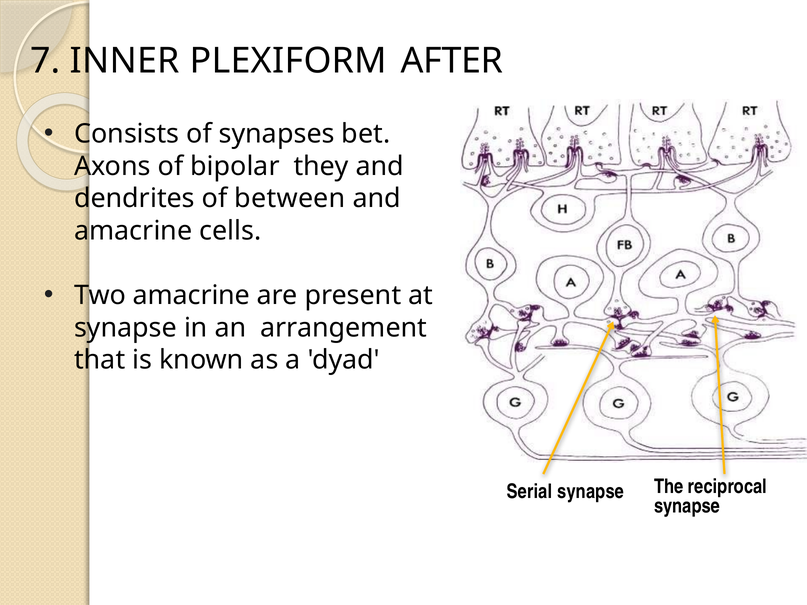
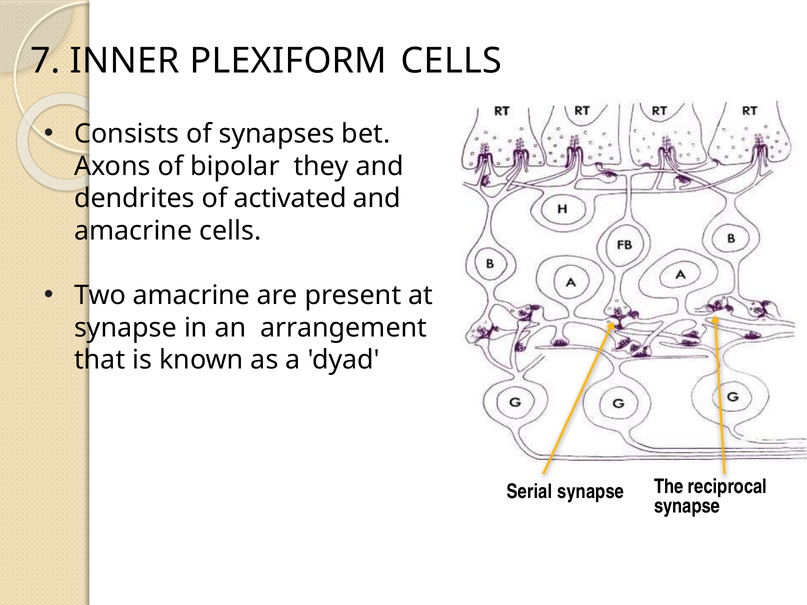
PLEXIFORM AFTER: AFTER -> CELLS (452, 61)
between: between -> activated (290, 198)
